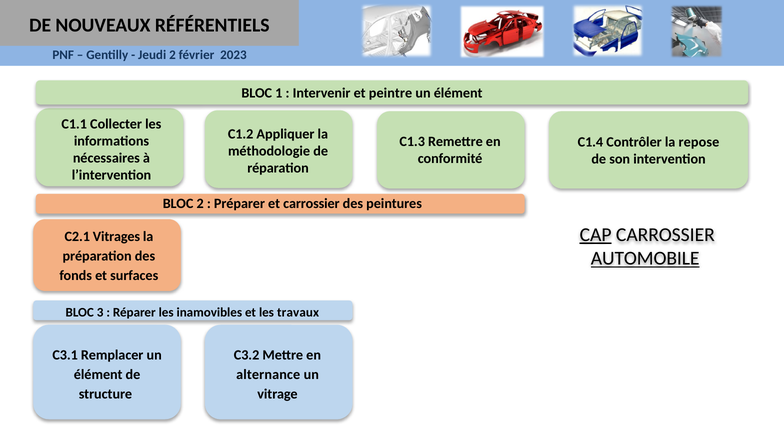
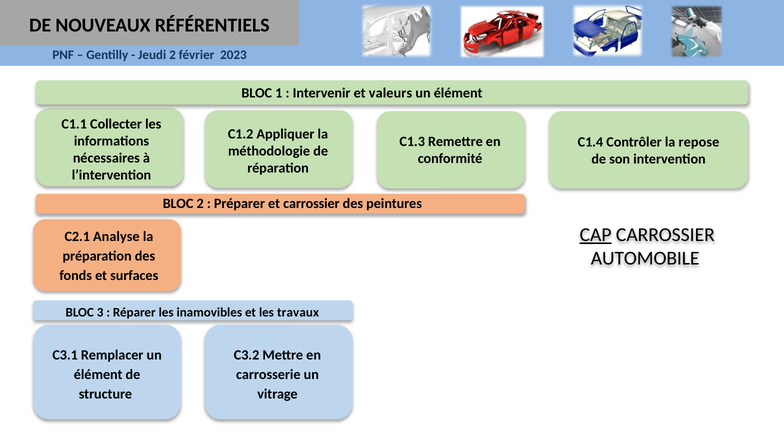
peintre: peintre -> valeurs (390, 93)
Vitrages: Vitrages -> Analyse (116, 237)
AUTOMOBILE underline: present -> none (645, 258)
alternance: alternance -> carrosserie (268, 375)
